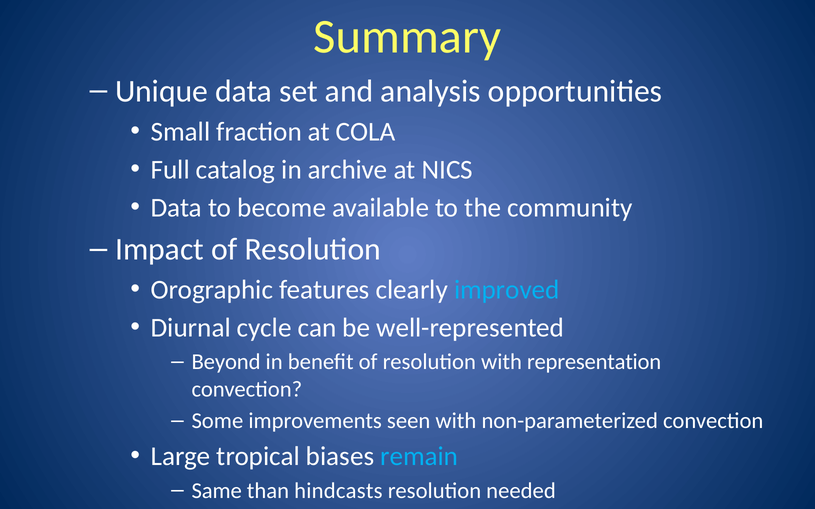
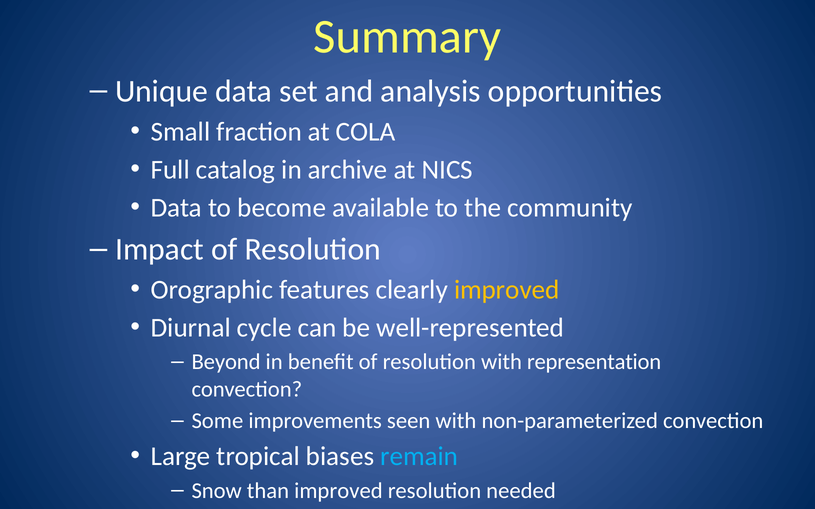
improved colour: light blue -> yellow (507, 290)
Same: Same -> Snow (217, 491)
than hindcasts: hindcasts -> improved (338, 491)
